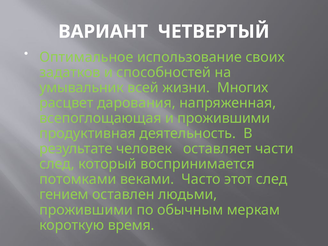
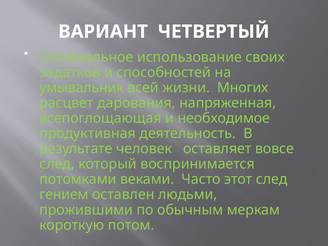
и прожившими: прожившими -> необходимое (224, 118)
части: части -> вовсе (274, 149)
время: время -> потом (131, 225)
